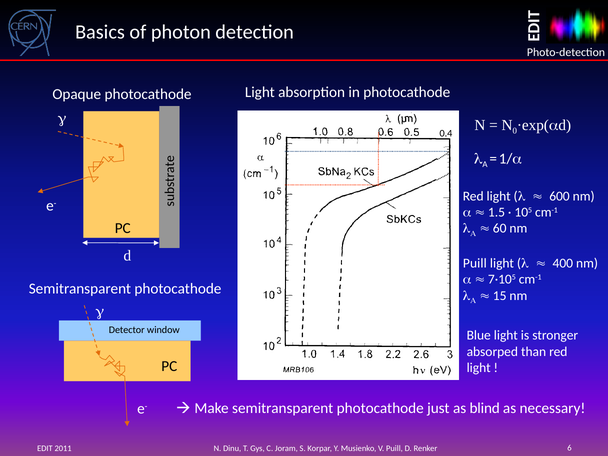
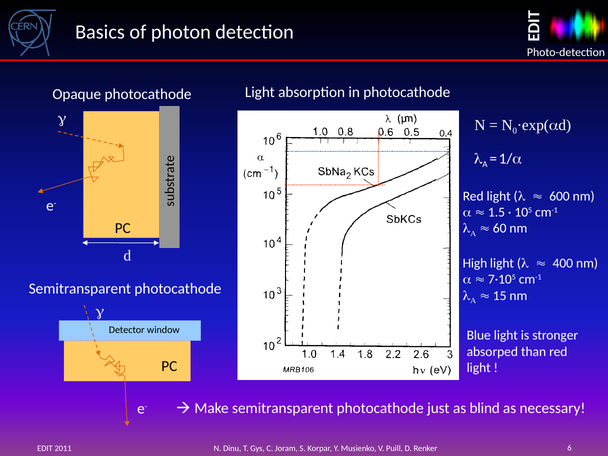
Puill: Puill -> High (475, 263)
